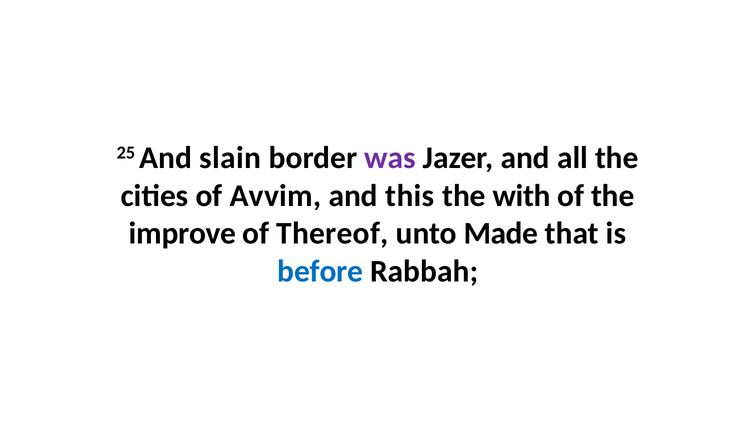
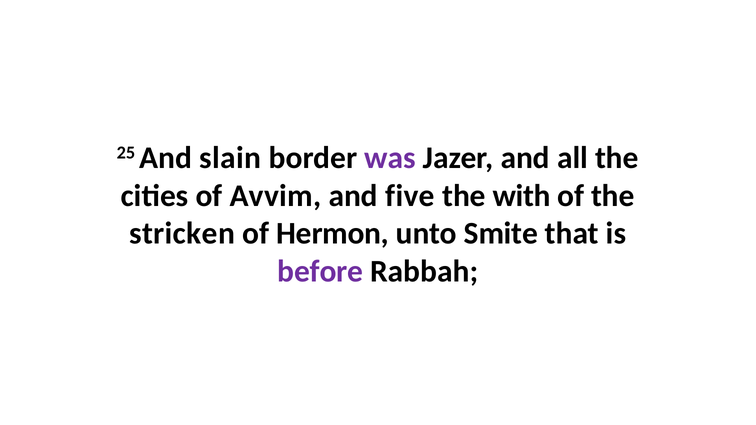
this: this -> five (410, 196)
improve: improve -> stricken (182, 234)
Thereof: Thereof -> Hermon (333, 234)
Made: Made -> Smite (501, 234)
before colour: blue -> purple (320, 272)
